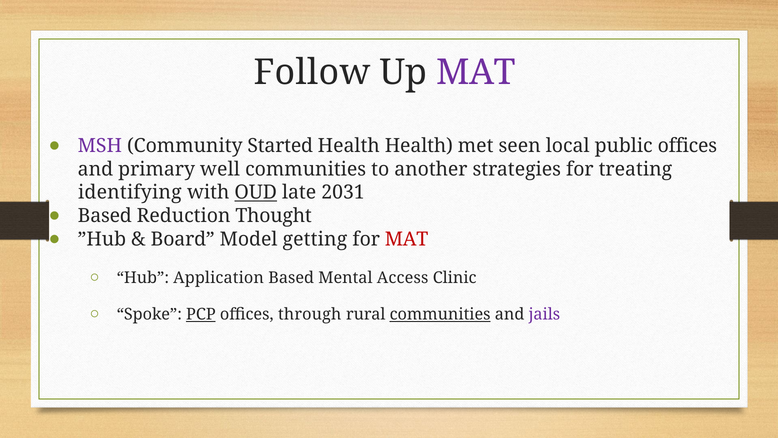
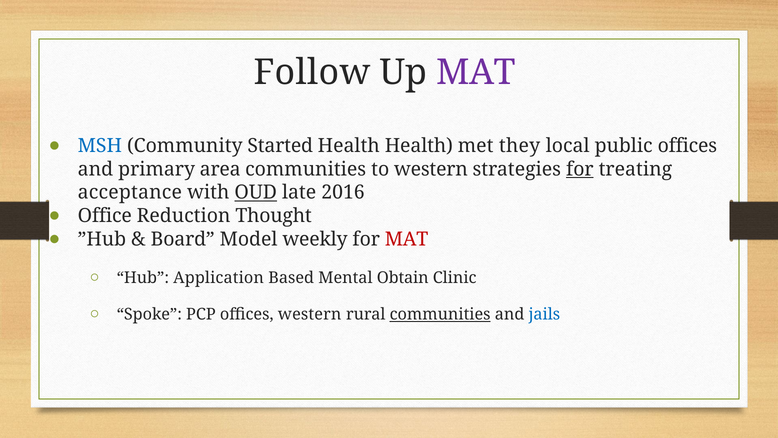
MSH colour: purple -> blue (100, 146)
seen: seen -> they (520, 146)
well: well -> area (220, 169)
to another: another -> western (431, 169)
for underline: none -> present (580, 169)
identifying: identifying -> acceptance (130, 192)
2031: 2031 -> 2016 (343, 192)
Based: Based -> Office (105, 216)
getting: getting -> weekly (315, 239)
Access: Access -> Obtain (403, 277)
PCP underline: present -> none (201, 314)
offices through: through -> western (310, 314)
jails colour: purple -> blue (544, 314)
